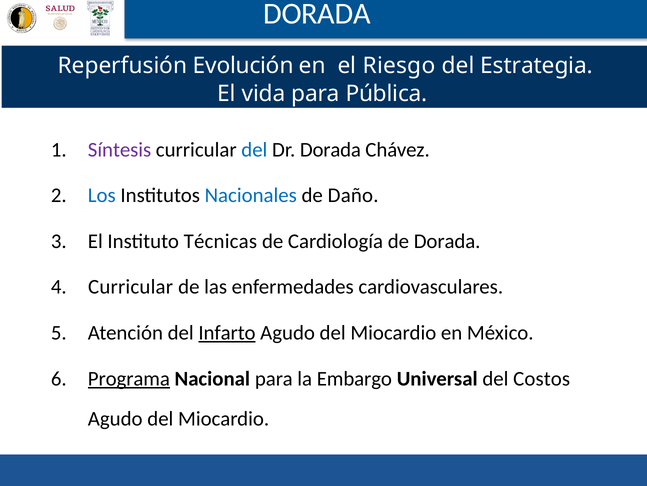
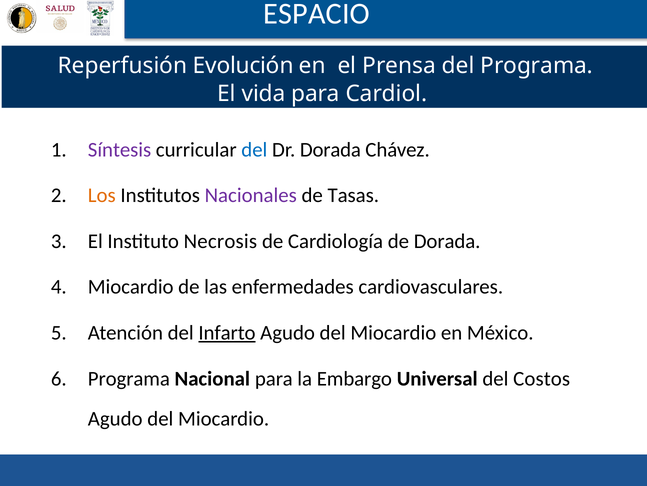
DORADA: DORADA -> ESPACIO (317, 14)
Riesgo: Riesgo -> Prensa (399, 66)
del Estrategia: Estrategia -> Programa (537, 66)
Pública: Pública -> Cardiol (386, 93)
Los colour: blue -> orange (102, 195)
Nacionales colour: blue -> purple (251, 195)
Daño: Daño -> Tasas (353, 195)
Técnicas: Técnicas -> Necrosis (220, 241)
Curricular: Curricular -> Miocardio (131, 287)
Programa underline: present -> none (129, 378)
